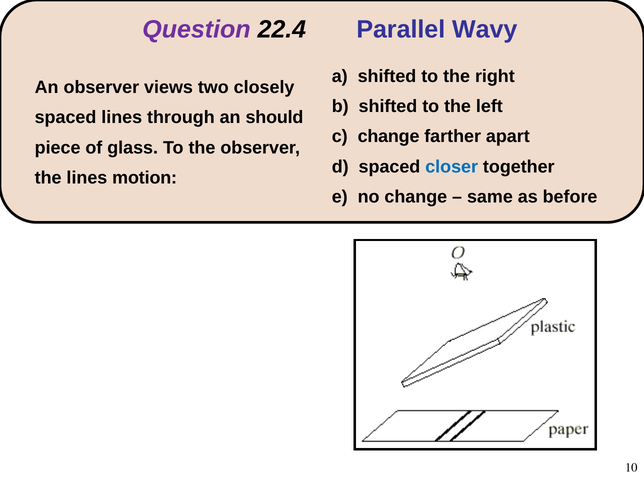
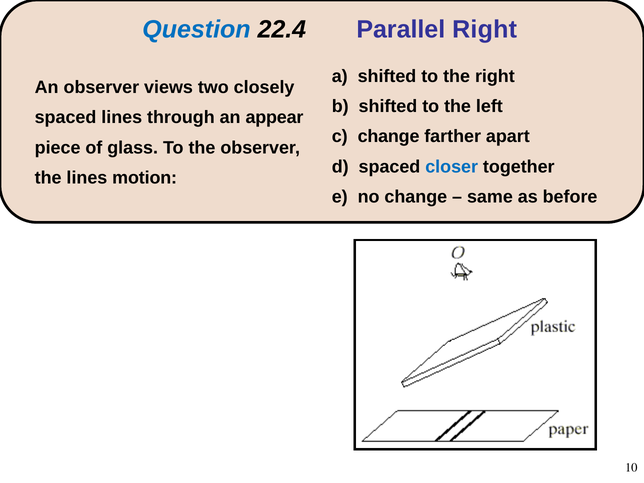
Question colour: purple -> blue (196, 29)
Parallel Wavy: Wavy -> Right (485, 29)
should: should -> appear (274, 118)
